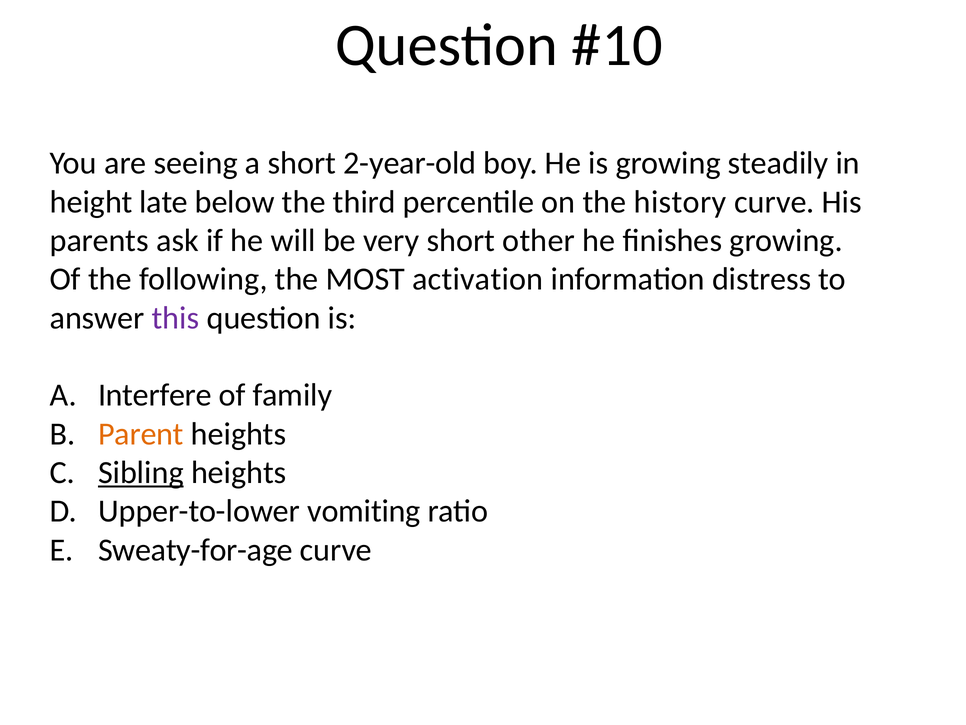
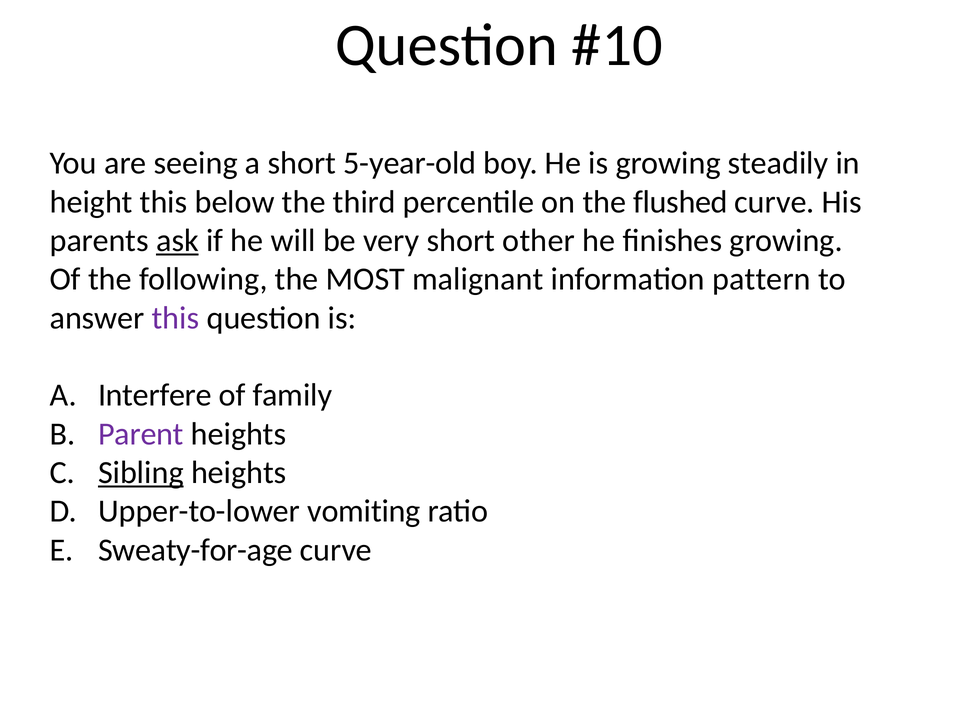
2-year-old: 2-year-old -> 5-year-old (410, 163)
height late: late -> this (164, 202)
history: history -> flushed (680, 202)
ask underline: none -> present (177, 240)
activation: activation -> malignant (478, 279)
distress: distress -> pattern (761, 279)
Parent colour: orange -> purple (141, 434)
